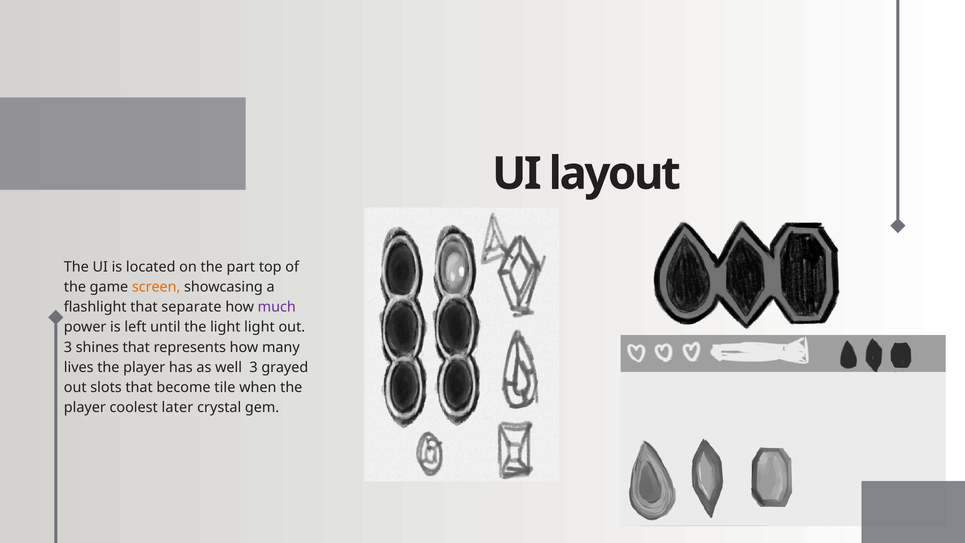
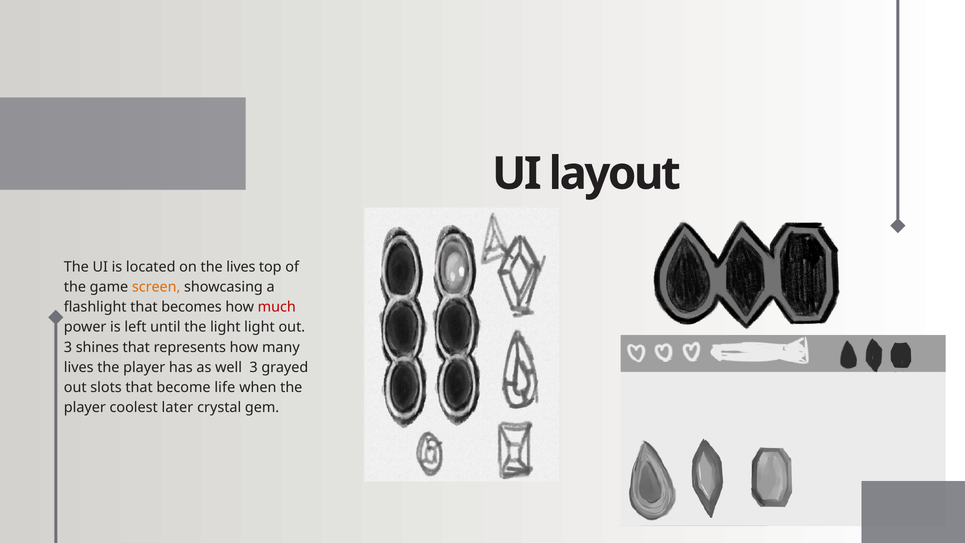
the part: part -> lives (241, 267)
separate: separate -> becomes (192, 307)
much colour: purple -> red (277, 307)
tile: tile -> life (225, 387)
